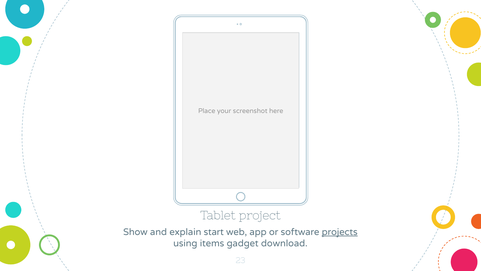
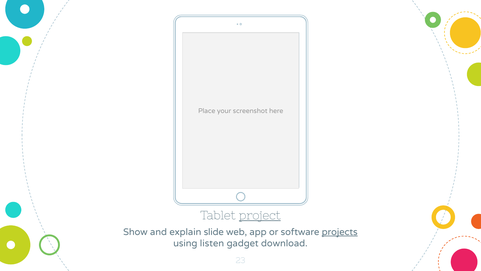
project underline: none -> present (260, 215)
start: start -> slide (214, 232)
items: items -> listen (212, 243)
